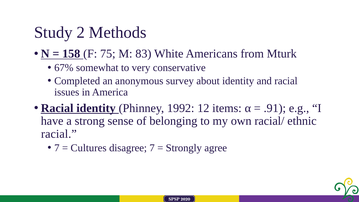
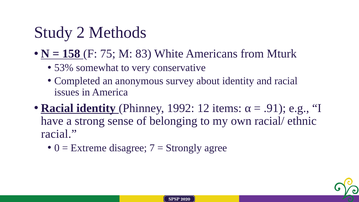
67%: 67% -> 53% (64, 68)
7: 7 -> 0 (57, 148)
Cultures: Cultures -> Extreme (89, 148)
